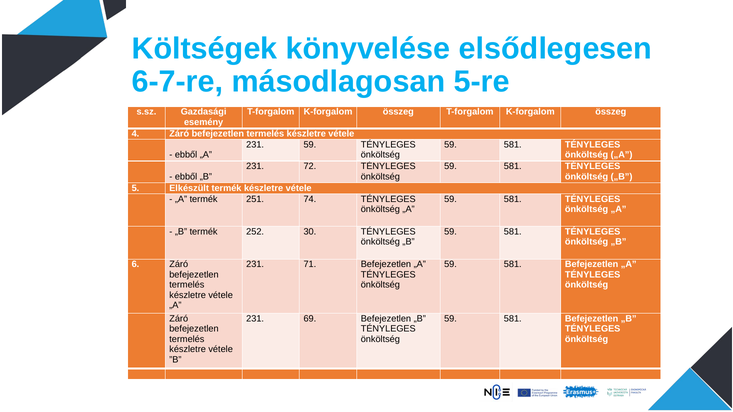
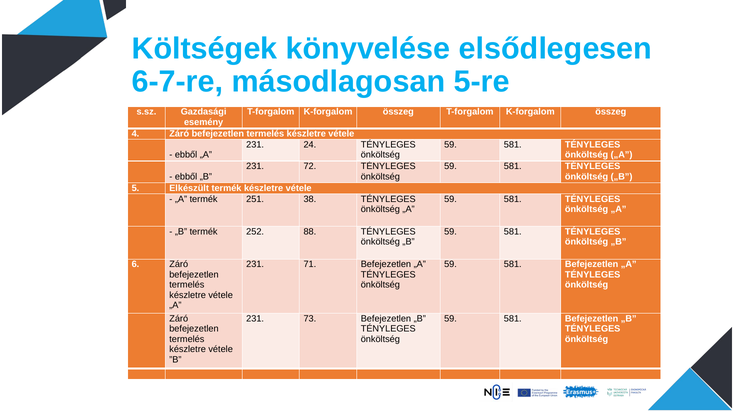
231 59: 59 -> 24 (310, 145)
74: 74 -> 38 (310, 199)
30: 30 -> 88 (310, 232)
69: 69 -> 73 (310, 319)
